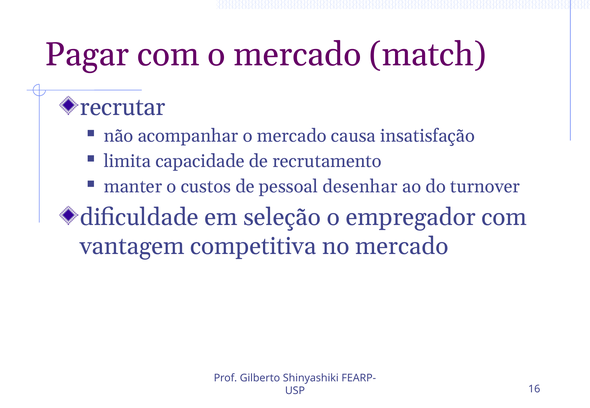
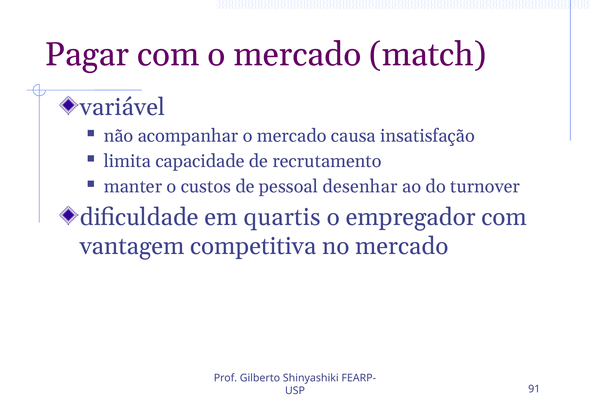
recrutar: recrutar -> variável (123, 107)
seleção: seleção -> quartis (282, 217)
16: 16 -> 91 (534, 389)
